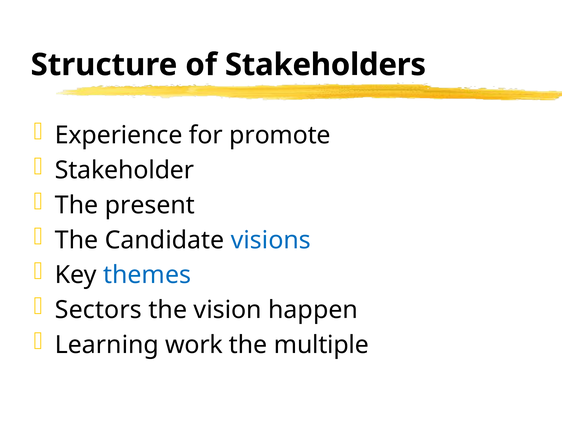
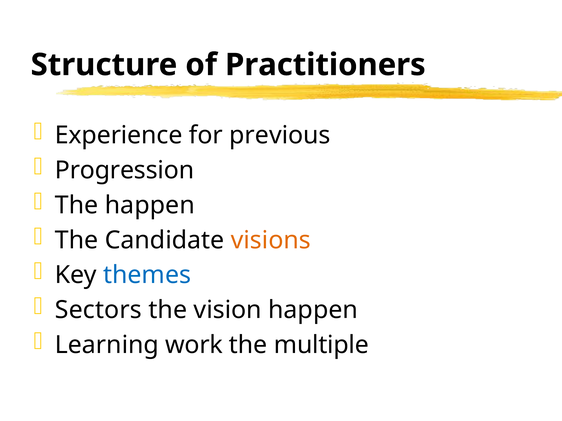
Stakeholders: Stakeholders -> Practitioners (325, 65)
promote: promote -> previous (280, 135)
Stakeholder: Stakeholder -> Progression (124, 170)
The present: present -> happen (150, 205)
visions colour: blue -> orange (271, 240)
